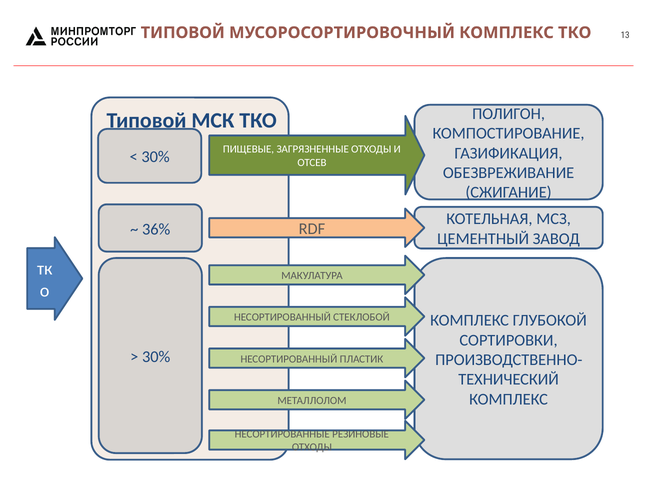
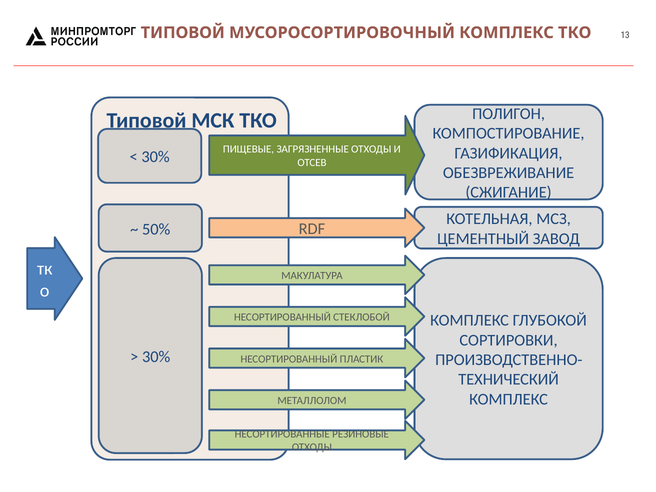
36%: 36% -> 50% (156, 229)
